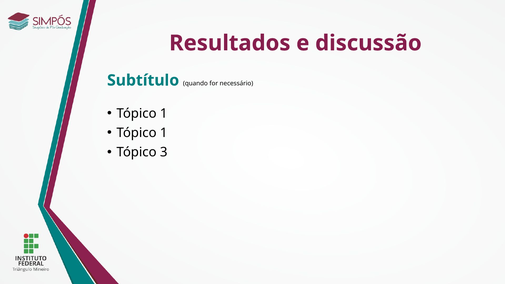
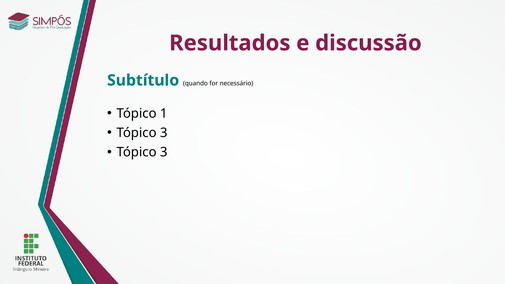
1: 1 -> 3 (164, 133)
